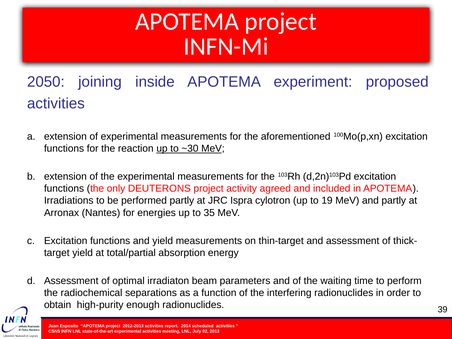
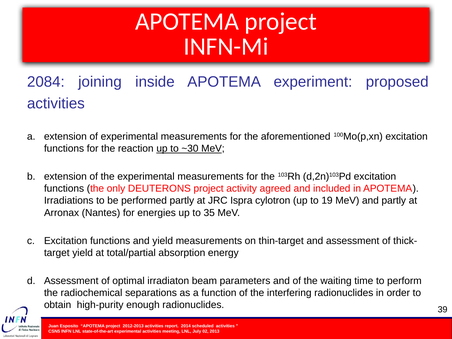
2050: 2050 -> 2084 (46, 82)
